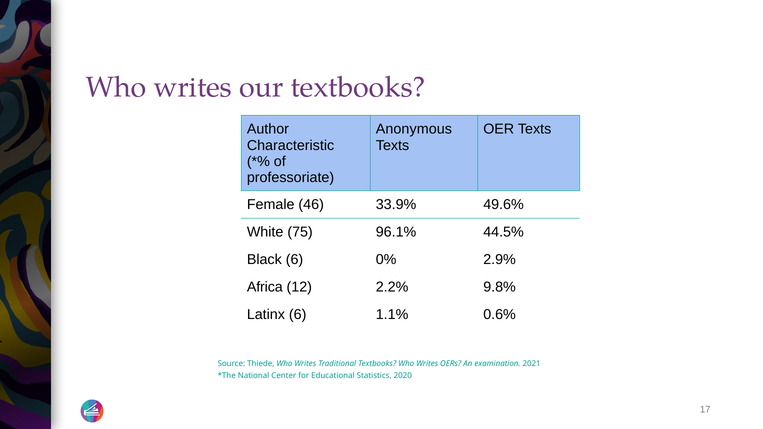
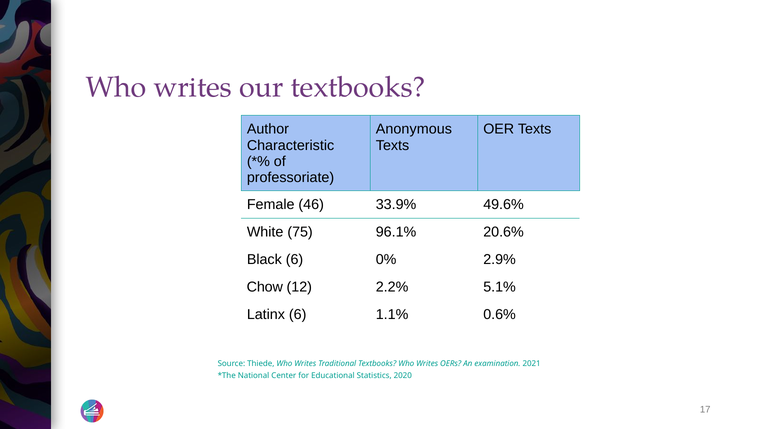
44.5%: 44.5% -> 20.6% (504, 232)
Africa: Africa -> Chow (265, 287)
9.8%: 9.8% -> 5.1% (500, 287)
